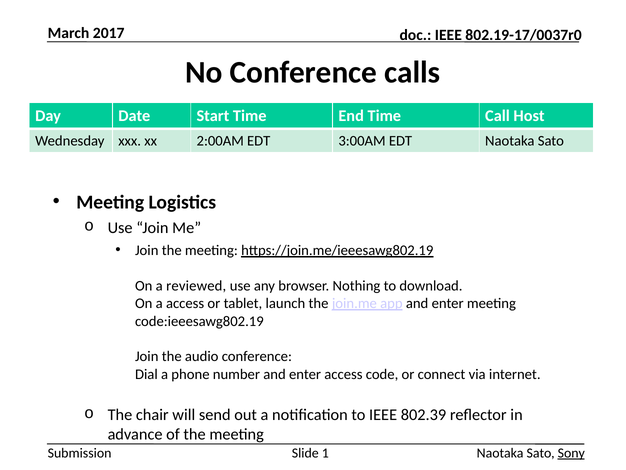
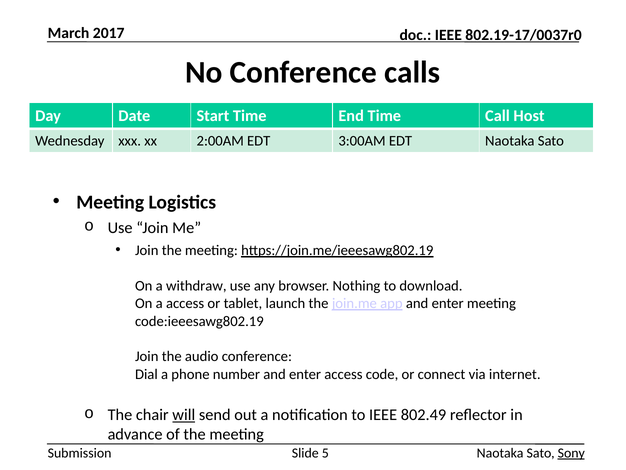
reviewed: reviewed -> withdraw (196, 285)
will underline: none -> present (184, 414)
802.39: 802.39 -> 802.49 (423, 414)
1: 1 -> 5 (325, 453)
